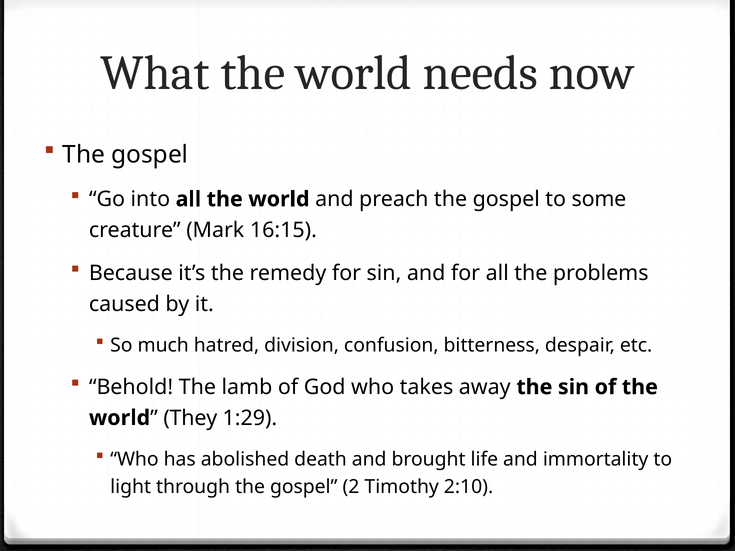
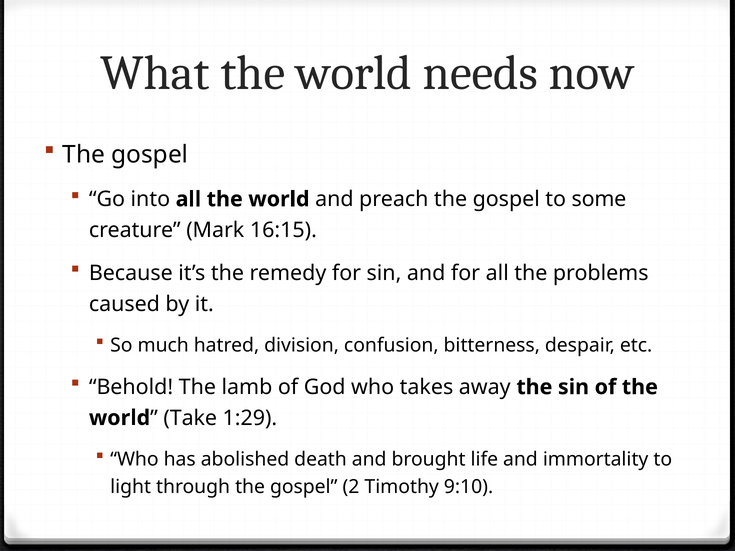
They: They -> Take (190, 418)
2:10: 2:10 -> 9:10 (469, 487)
